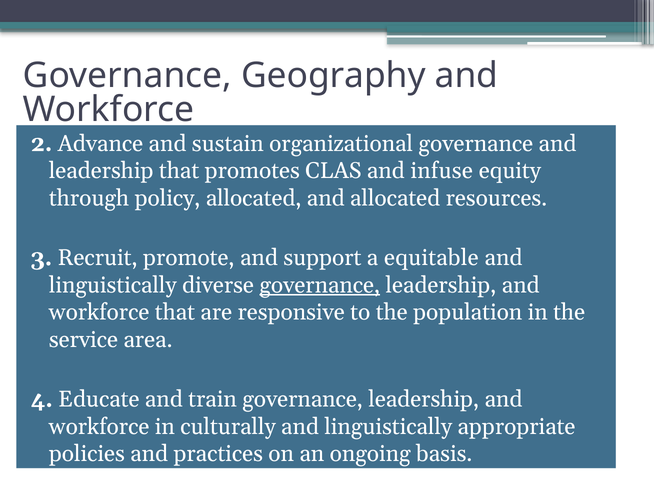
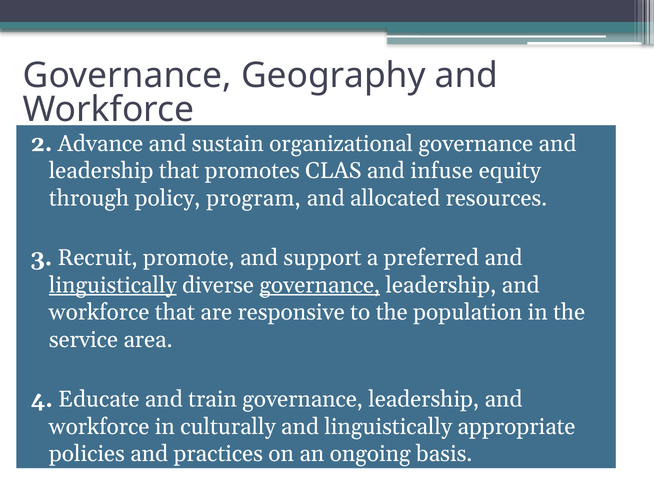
policy allocated: allocated -> program (254, 198)
equitable: equitable -> preferred (431, 258)
linguistically underline: none -> present (113, 285)
